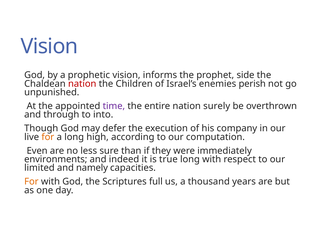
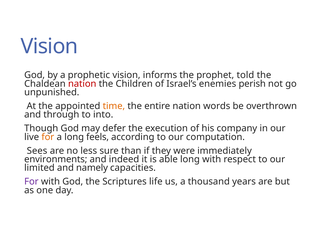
side: side -> told (245, 75)
time colour: purple -> orange (114, 106)
surely: surely -> words (217, 106)
high: high -> feels (98, 137)
Even: Even -> Sees (37, 151)
true: true -> able (168, 160)
For colour: orange -> purple (31, 182)
full: full -> life (156, 182)
